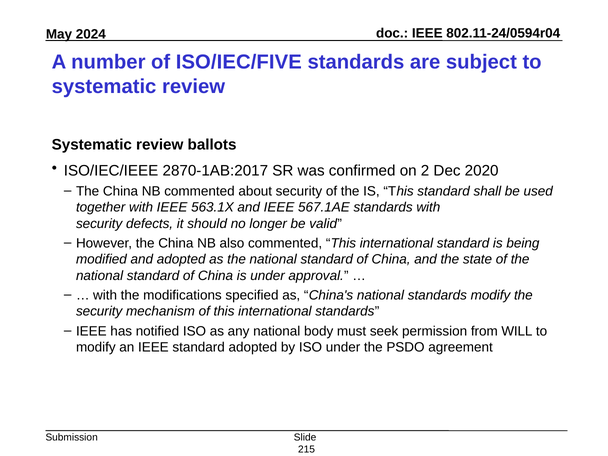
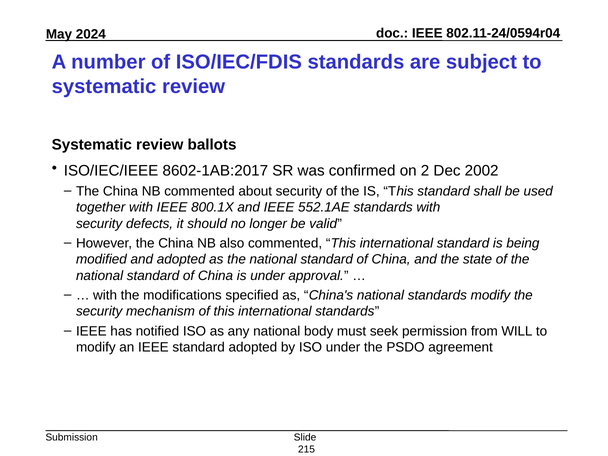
ISO/IEC/FIVE: ISO/IEC/FIVE -> ISO/IEC/FDIS (239, 62)
2870-1AB:2017: 2870-1AB:2017 -> 8602-1AB:2017 (215, 171)
2020: 2020 -> 2002 (482, 171)
563.1X: 563.1X -> 800.1X (212, 208)
567.1AE: 567.1AE -> 552.1AE (324, 208)
